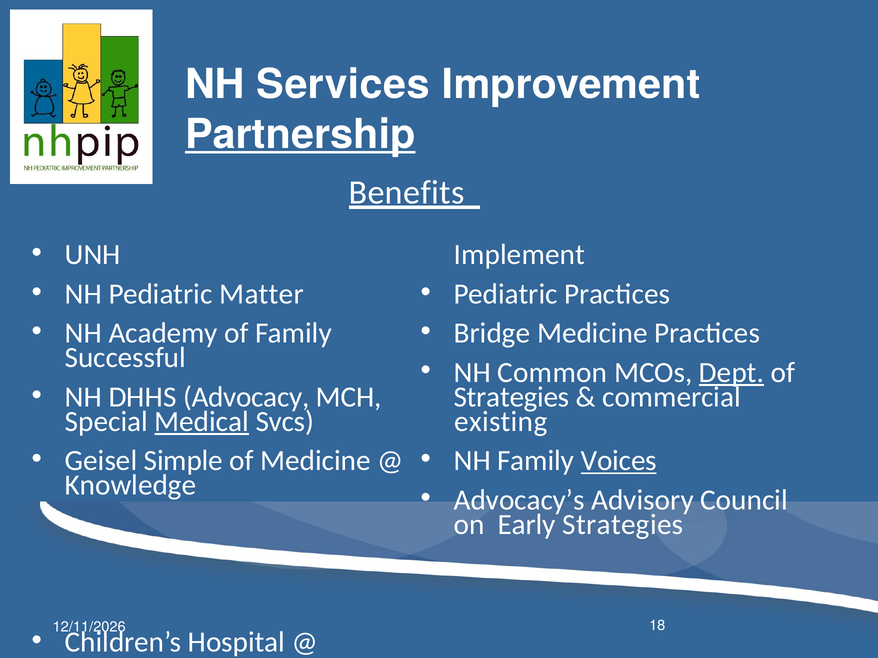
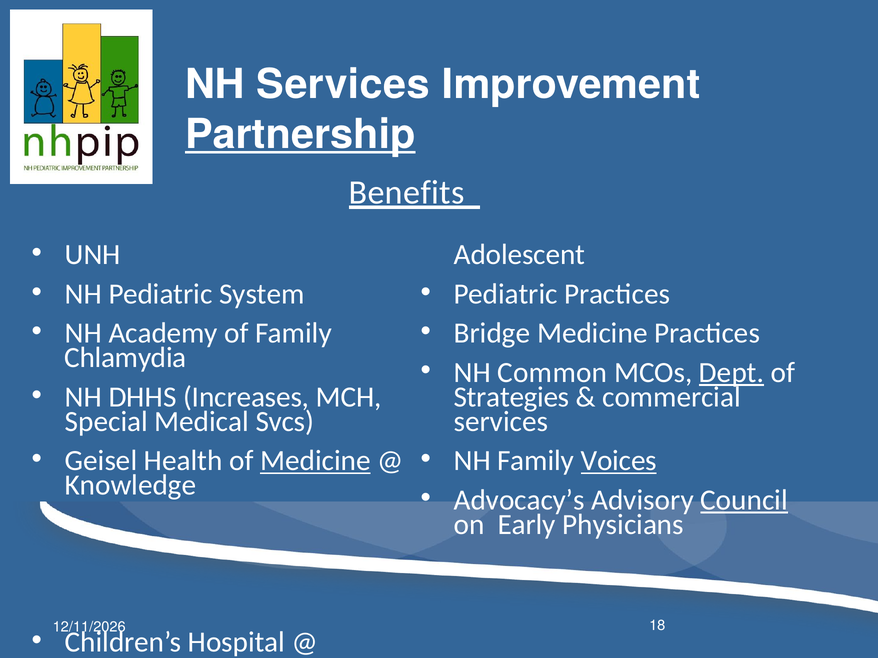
Implement: Implement -> Adolescent (519, 255)
Matter: Matter -> System (262, 294)
Successful: Successful -> Chlamydia (125, 358)
Advocacy: Advocacy -> Increases (246, 397)
Medical underline: present -> none (202, 422)
existing: existing -> services (501, 422)
Simple: Simple -> Health (183, 461)
Medicine underline: none -> present (315, 461)
Council underline: none -> present (744, 500)
Early Strategies: Strategies -> Physicians (623, 525)
